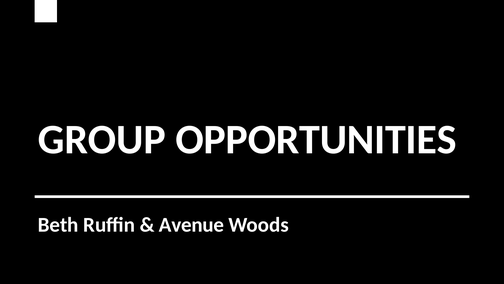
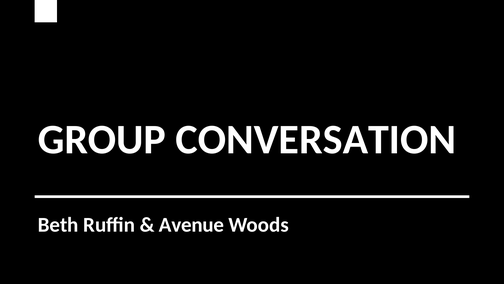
OPPORTUNITIES: OPPORTUNITIES -> CONVERSATION (316, 139)
